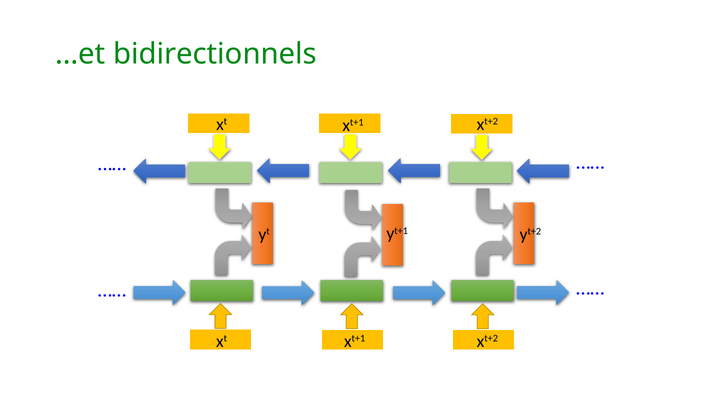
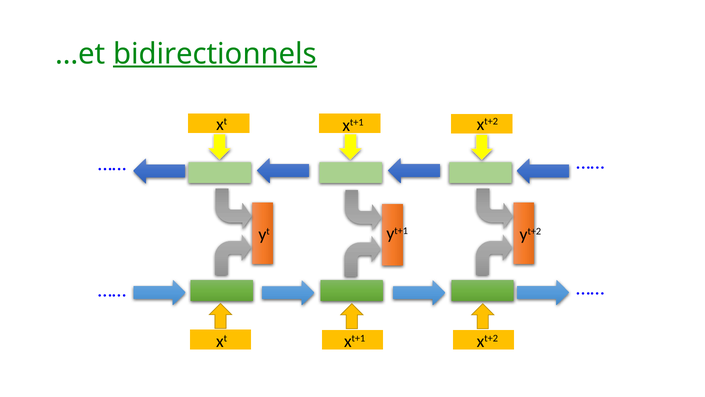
bidirectionnels underline: none -> present (215, 54)
